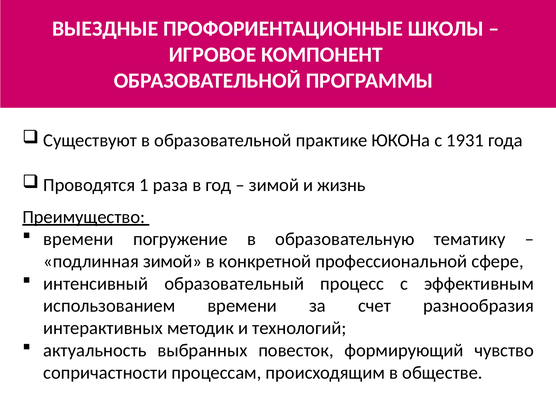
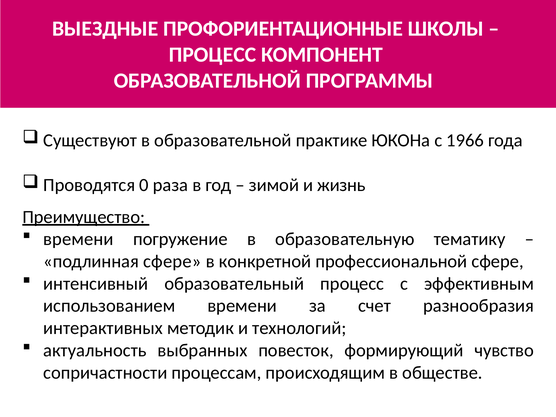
ИГРОВОЕ: ИГРОВОЕ -> ПРОЦЕСС (213, 55)
1931: 1931 -> 1966 (465, 140)
1: 1 -> 0 (144, 185)
подлинная зимой: зимой -> сфере (172, 261)
